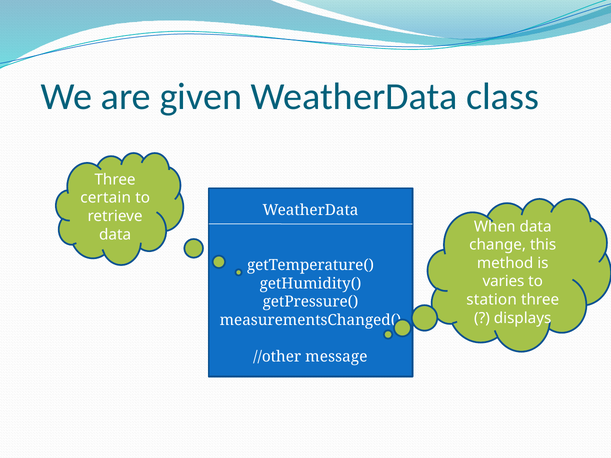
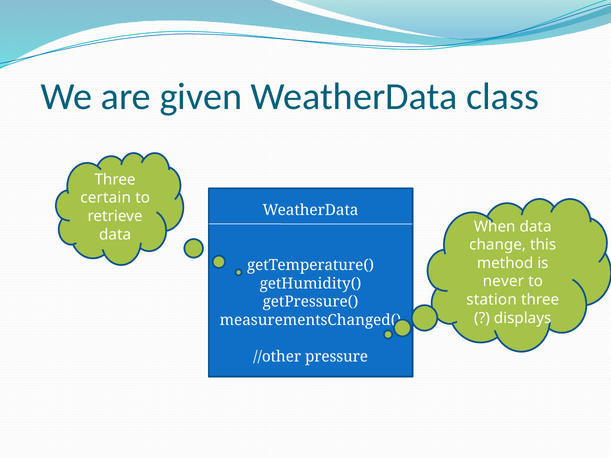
varies: varies -> never (503, 282)
message: message -> pressure (337, 357)
